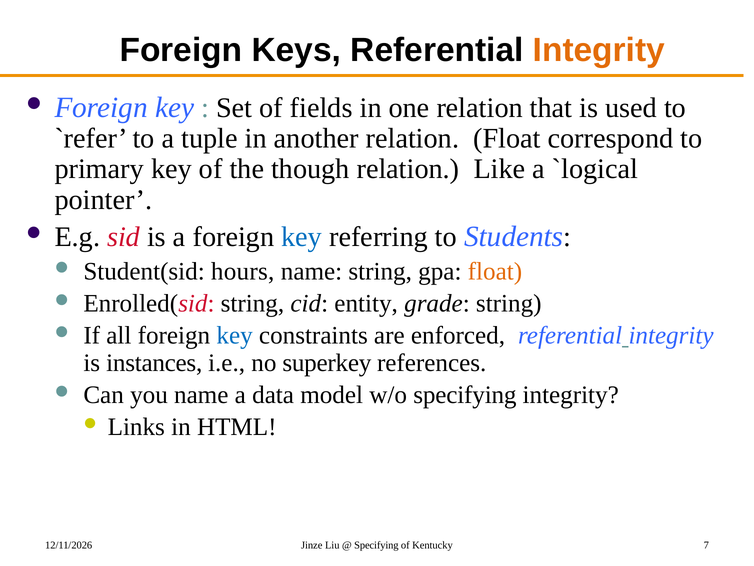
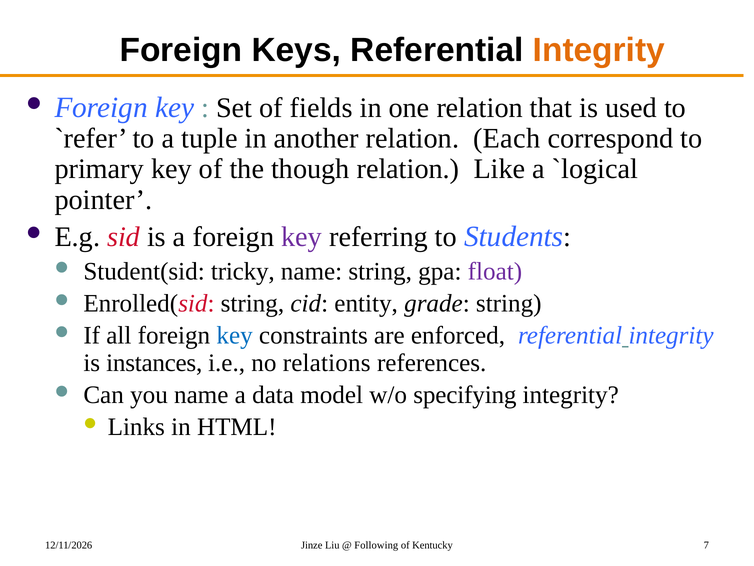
relation Float: Float -> Each (507, 138)
key colour: blue -> purple (302, 237)
hours: hours -> tricky (243, 271)
float colour: orange -> purple (495, 271)
superkey: superkey -> relations (327, 362)
Specifying: Specifying -> Following (376, 545)
